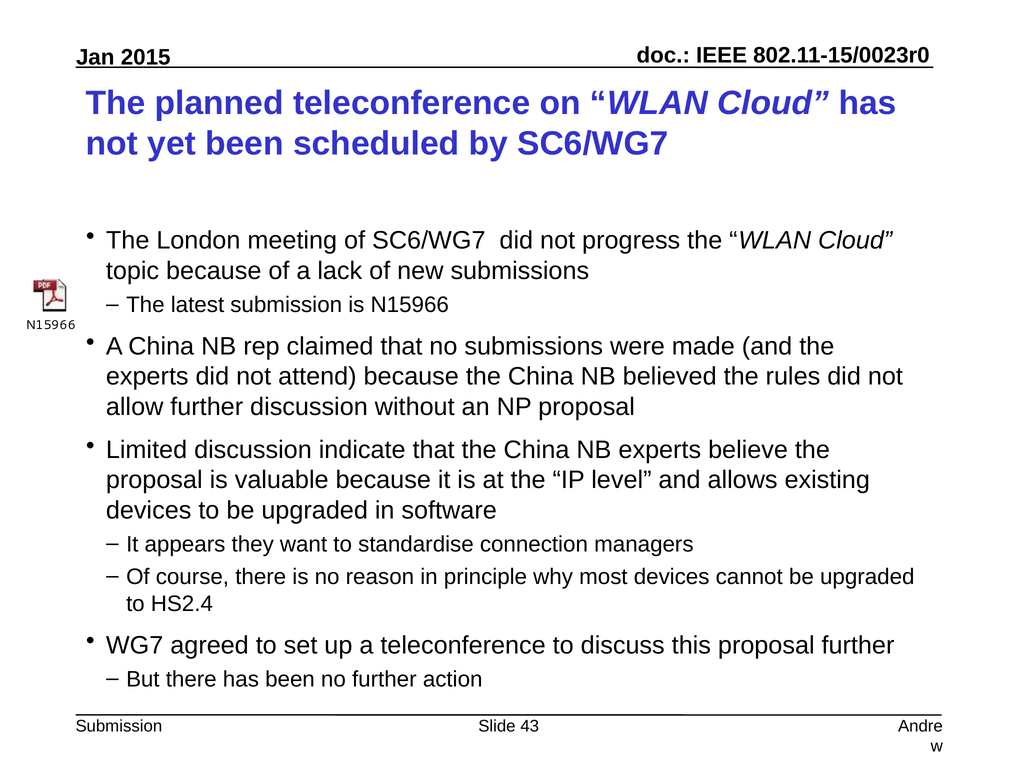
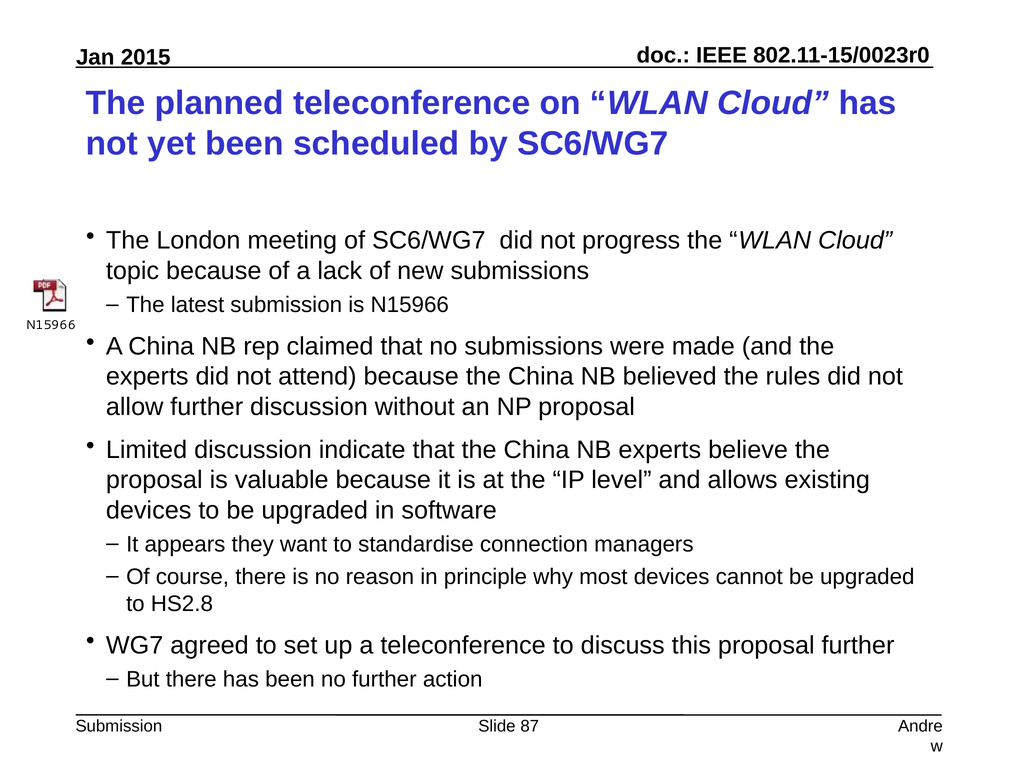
HS2.4: HS2.4 -> HS2.8 (182, 604)
43: 43 -> 87 (530, 726)
